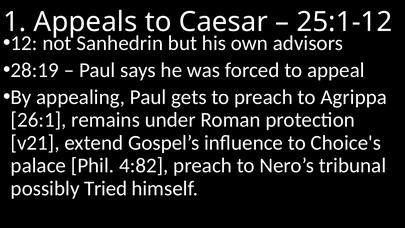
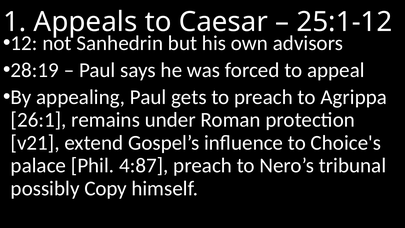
4:82: 4:82 -> 4:87 (144, 165)
Tried: Tried -> Copy (106, 188)
